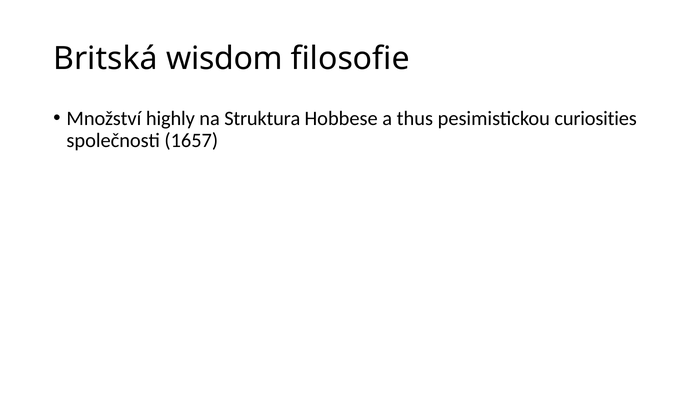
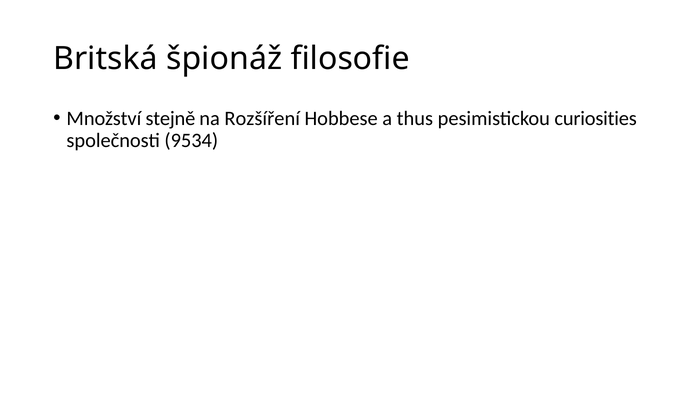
wisdom: wisdom -> špionáž (224, 59)
highly: highly -> stejně (170, 118)
Struktura: Struktura -> Rozšíření (262, 118)
1657: 1657 -> 9534 (191, 140)
